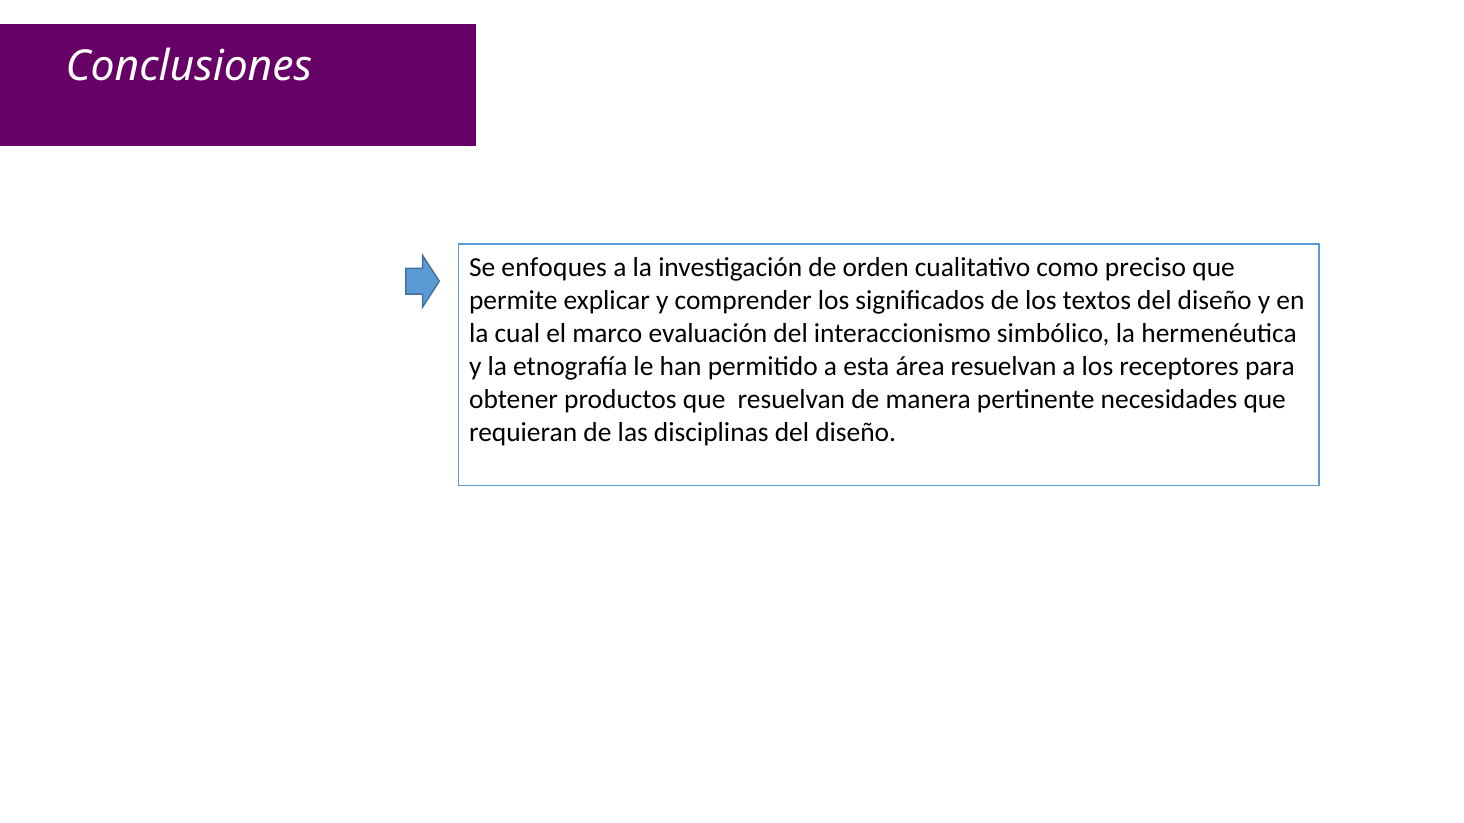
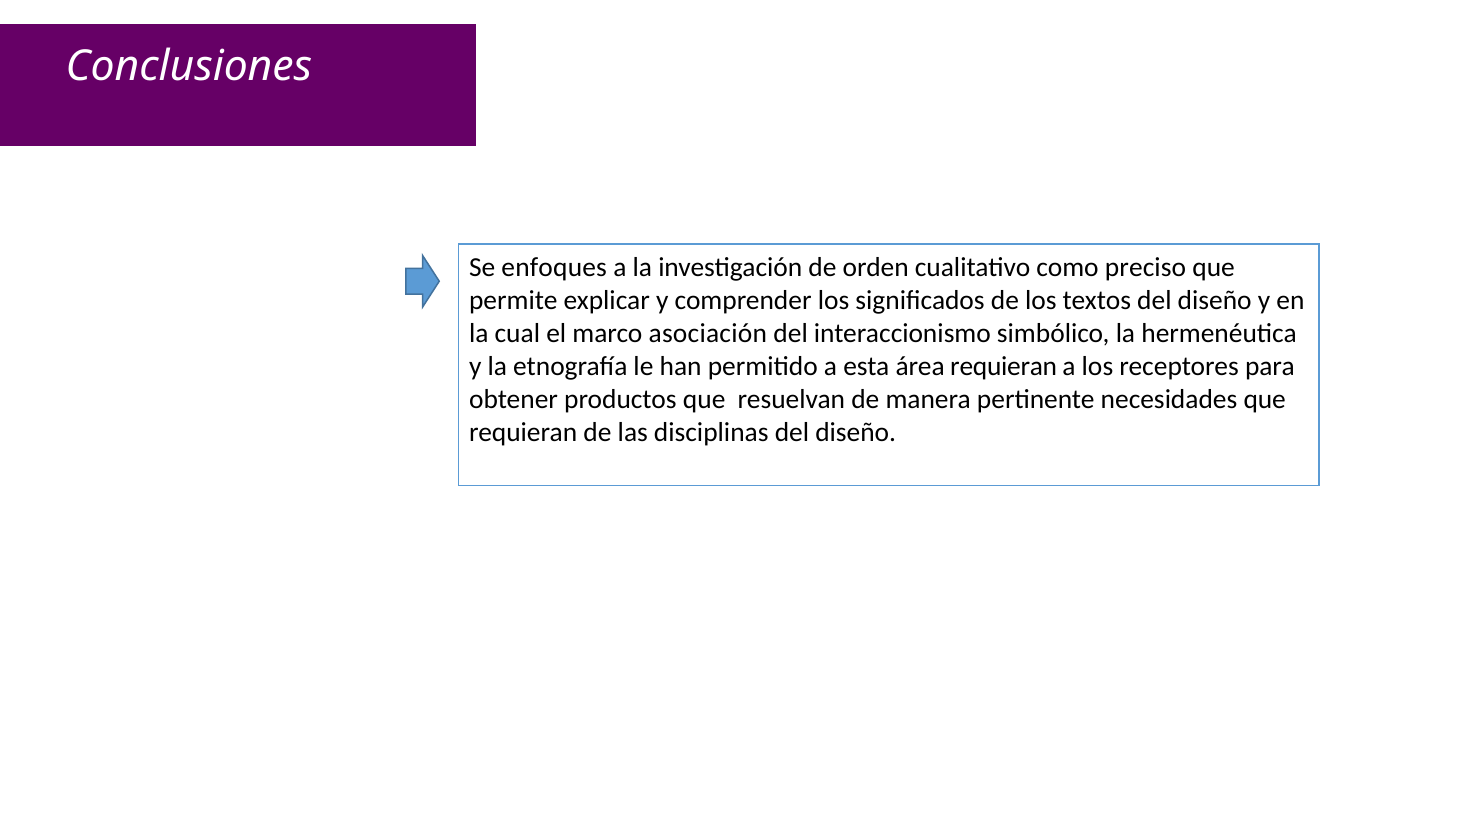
evaluación: evaluación -> asociación (708, 334)
área resuelvan: resuelvan -> requieran (1004, 367)
